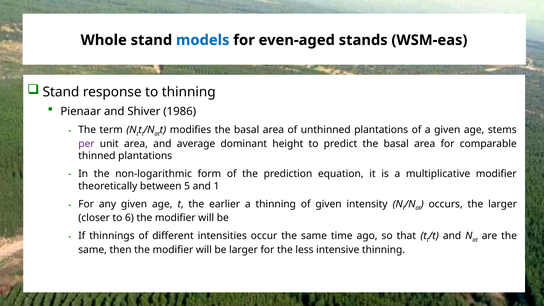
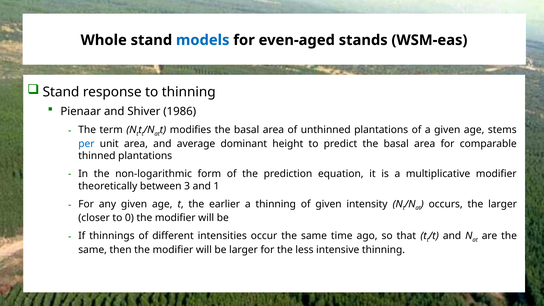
per colour: purple -> blue (86, 144)
5: 5 -> 3 (187, 186)
6: 6 -> 0 (129, 218)
